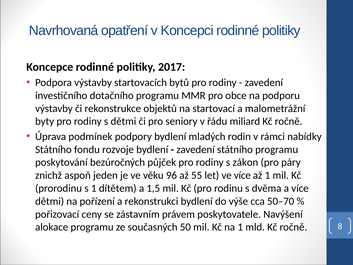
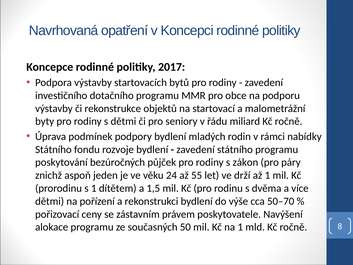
96: 96 -> 24 (171, 175)
ve více: více -> drží (242, 175)
